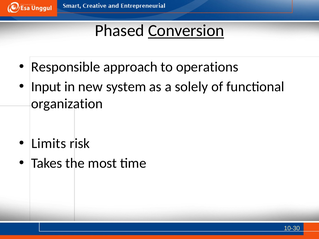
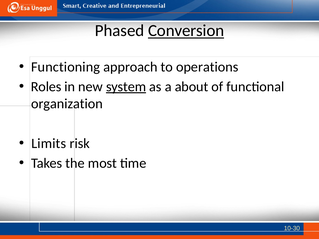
Responsible: Responsible -> Functioning (66, 67)
Input: Input -> Roles (46, 87)
system underline: none -> present (126, 87)
solely: solely -> about (191, 87)
